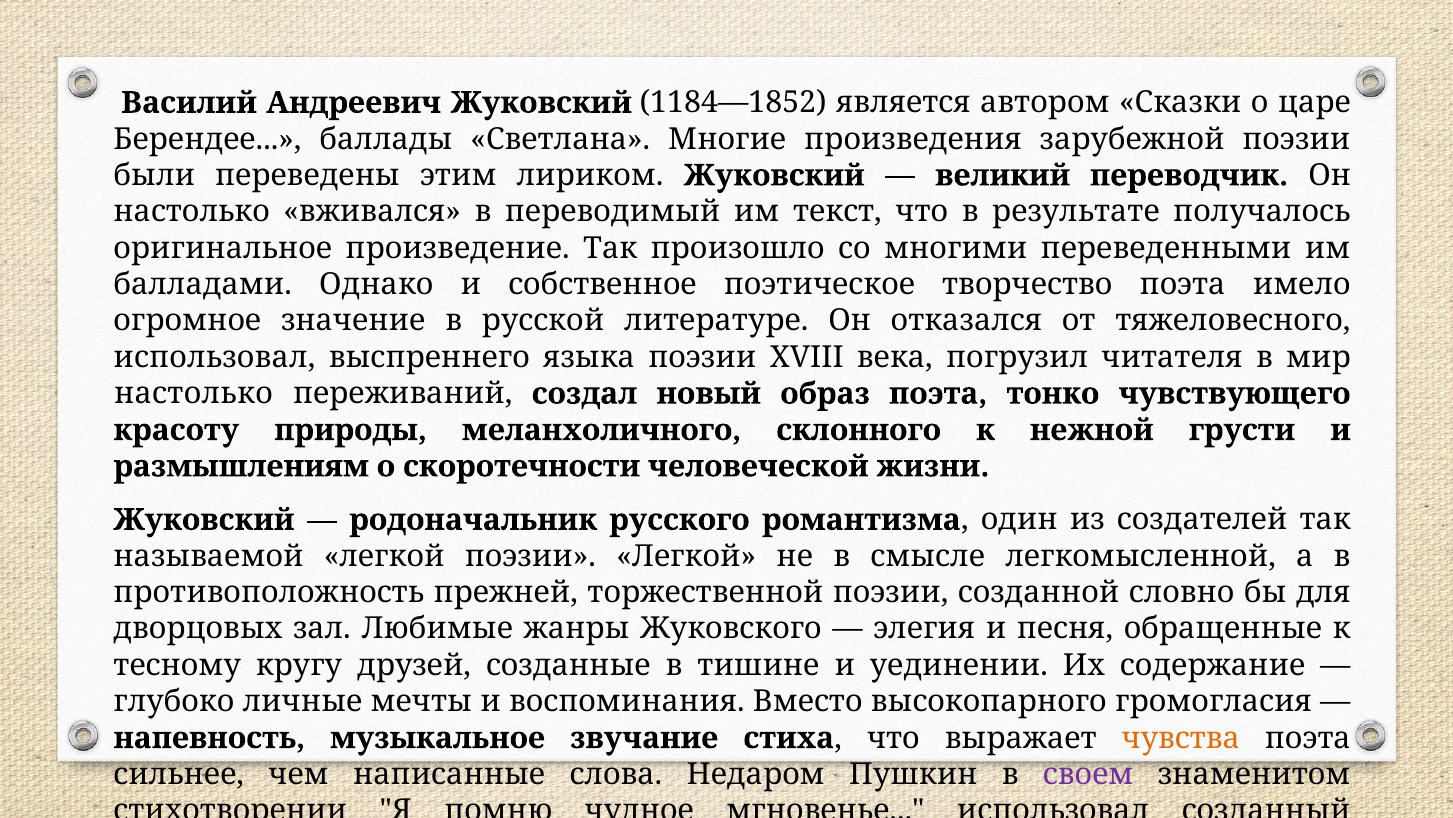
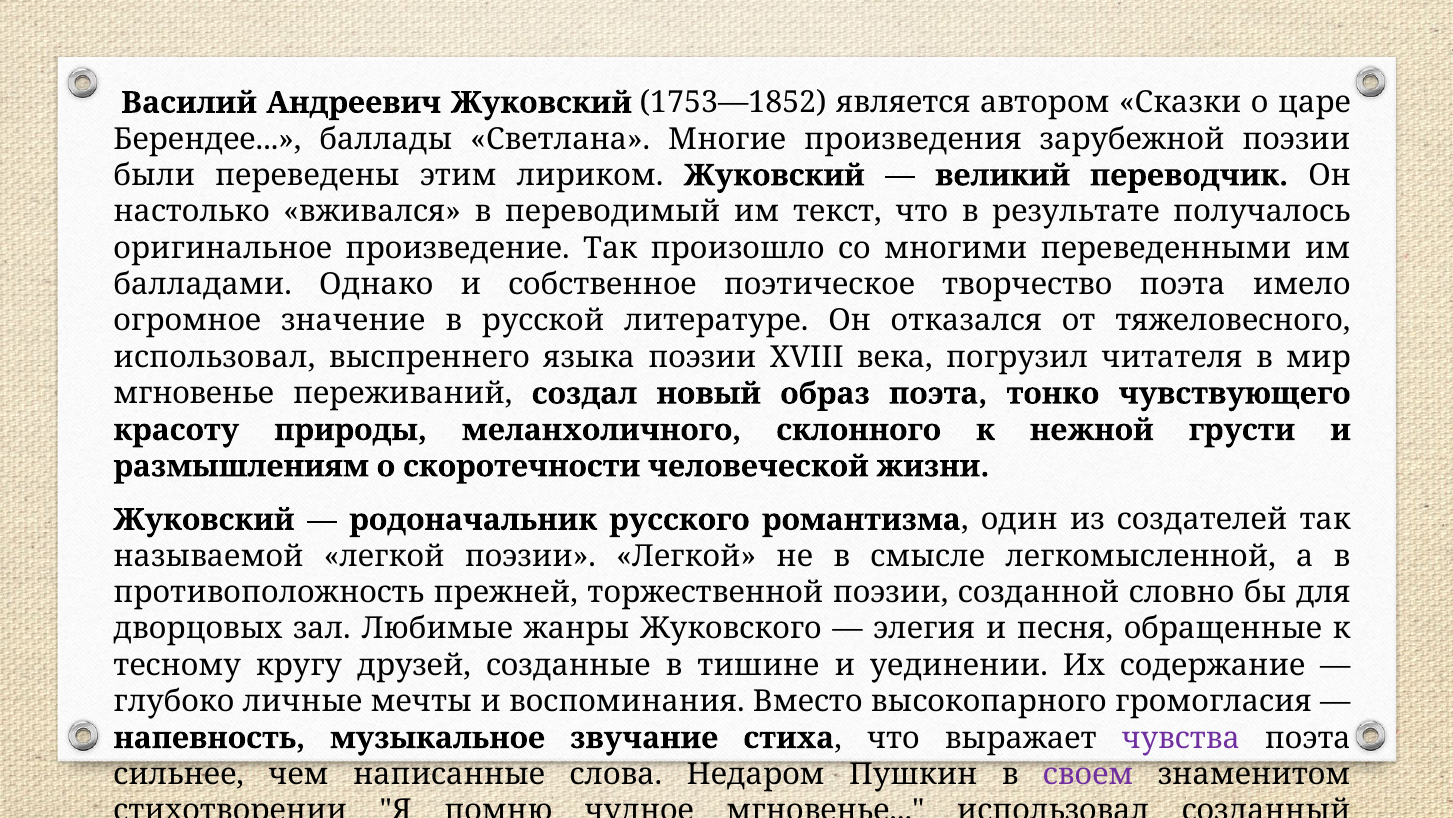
1184—1852: 1184—1852 -> 1753—1852 (733, 103)
настолько: настолько -> мгновенье (194, 393)
чувства colour: orange -> purple (1181, 737)
